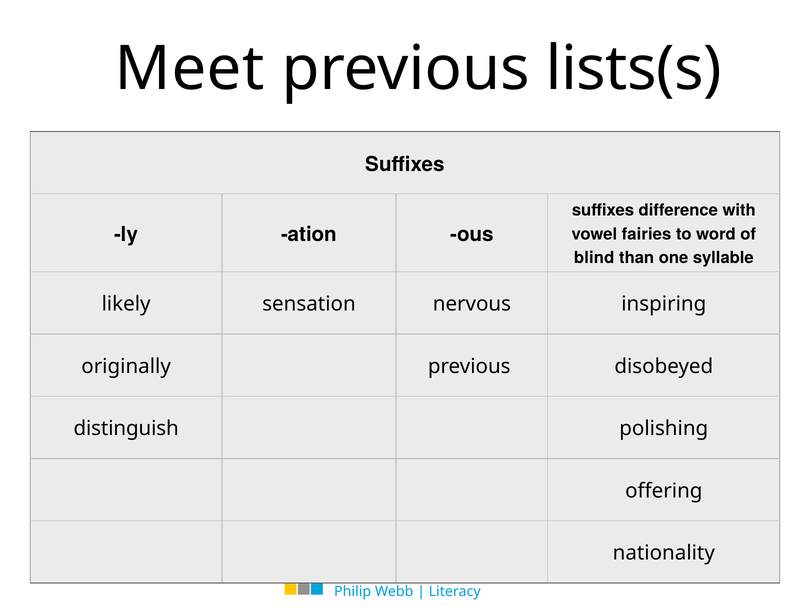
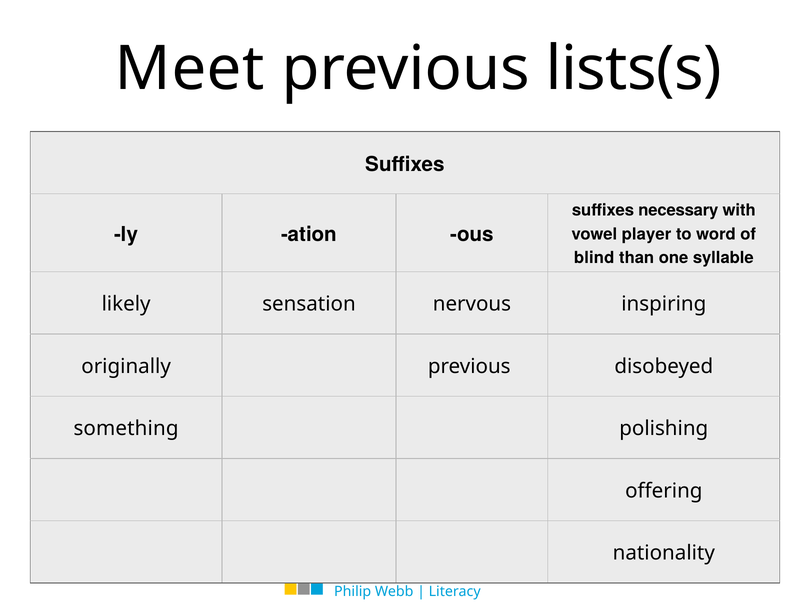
difference: difference -> necessary (678, 210)
fairies: fairies -> player (647, 234)
distinguish: distinguish -> something (126, 428)
